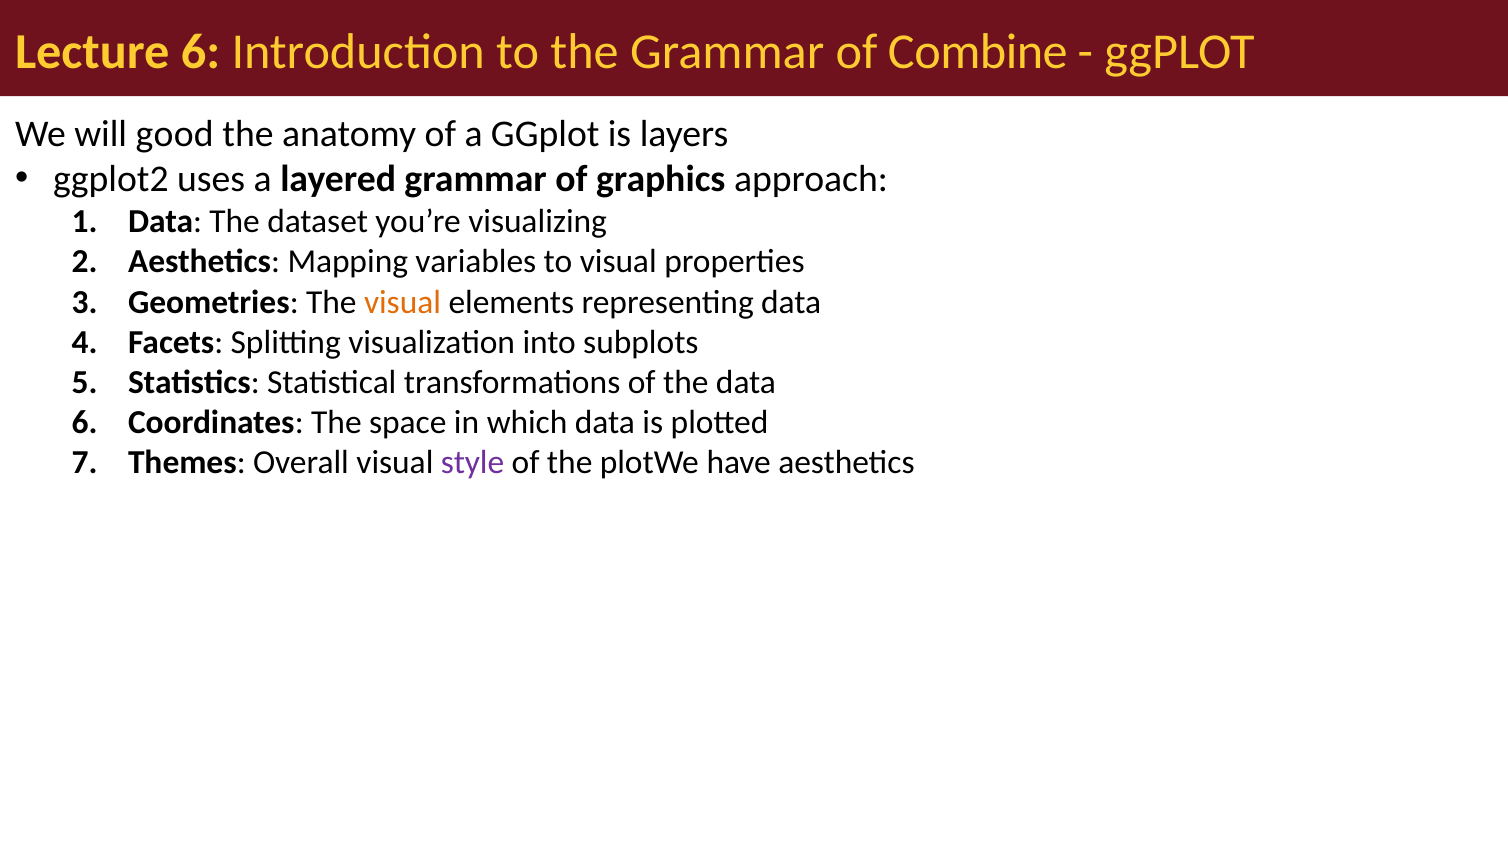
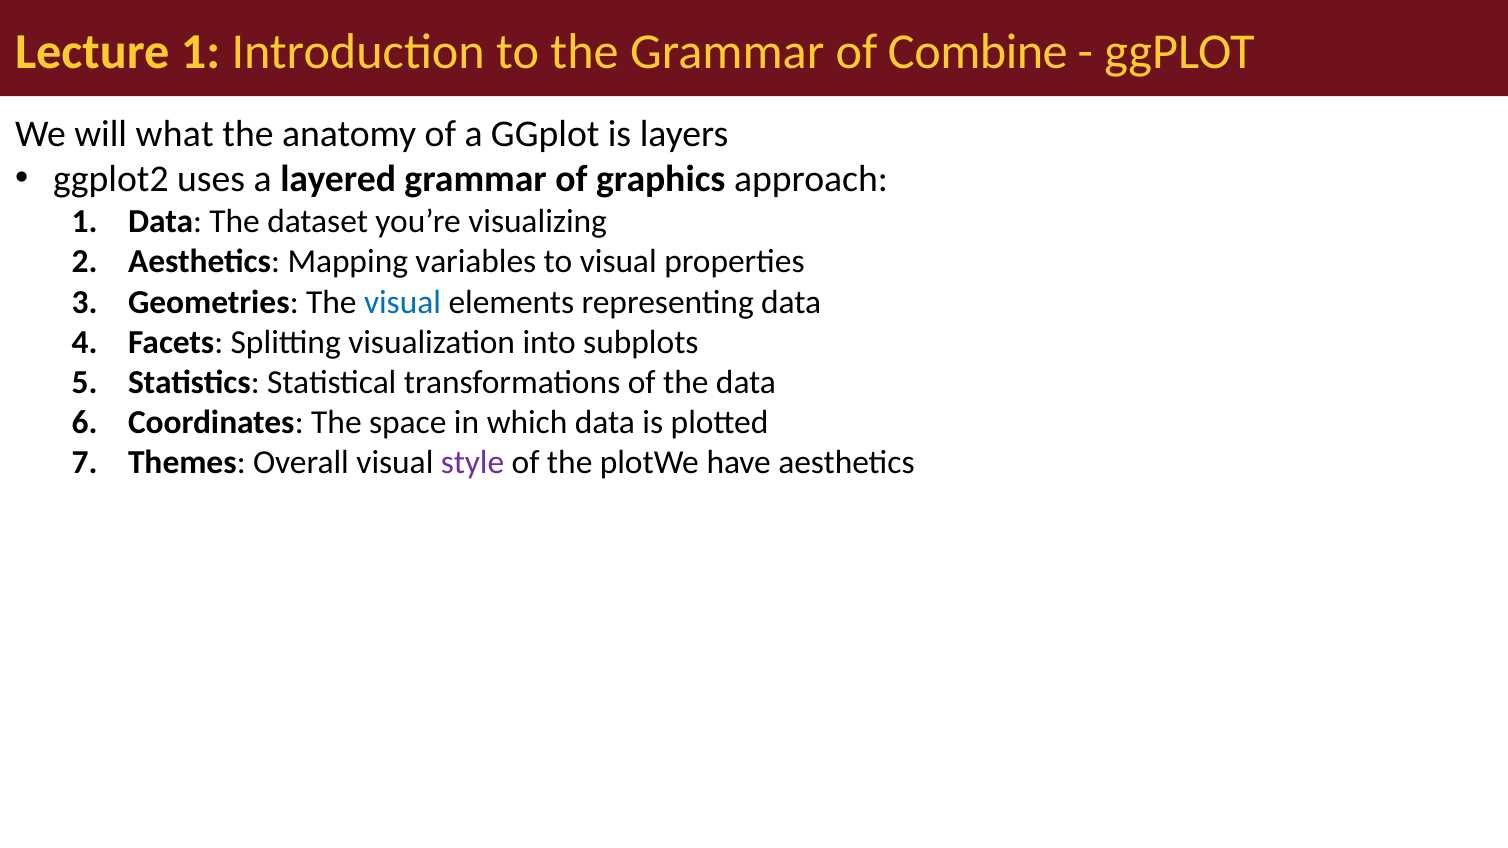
Lecture 6: 6 -> 1 (201, 52)
good: good -> what (175, 134)
visual colour: orange -> blue (403, 302)
